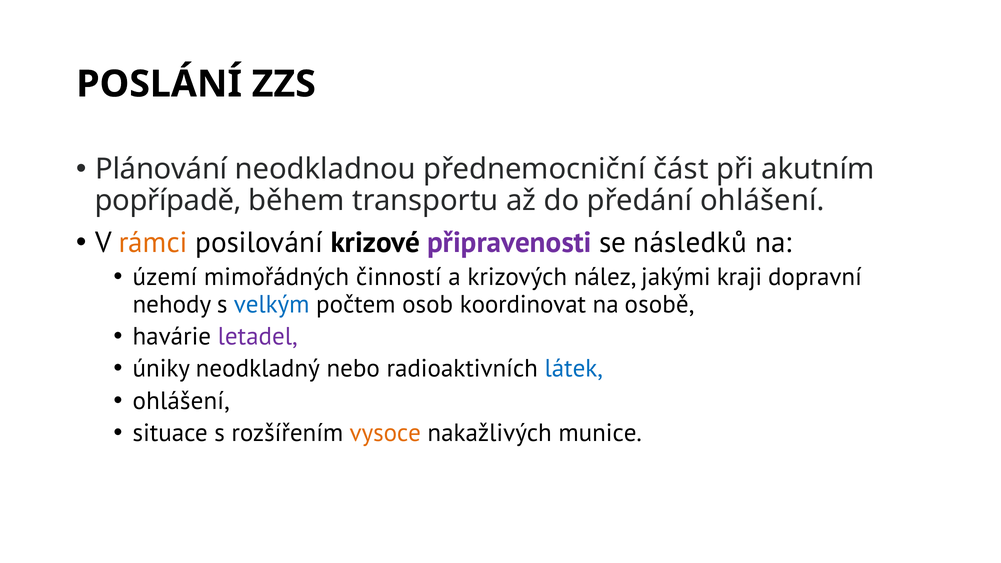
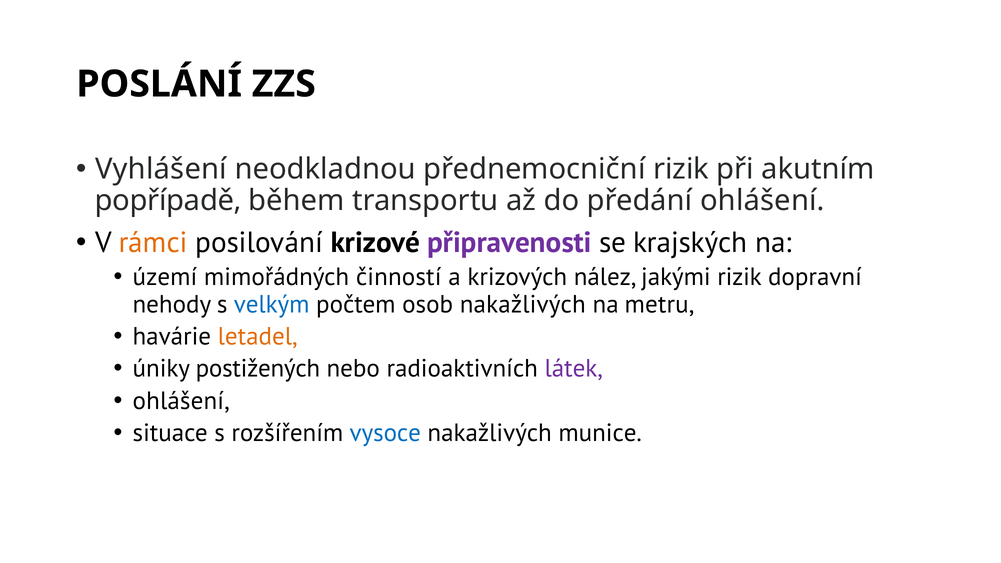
Plánování: Plánování -> Vyhlášení (161, 169)
přednemocniční část: část -> rizik (681, 169)
následků: následků -> krajských (690, 243)
jakými kraji: kraji -> rizik (739, 277)
osob koordinovat: koordinovat -> nakažlivých (523, 304)
osobě: osobě -> metru (660, 304)
letadel colour: purple -> orange (258, 336)
neodkladný: neodkladný -> postižených (258, 369)
látek colour: blue -> purple (574, 369)
vysoce colour: orange -> blue (385, 433)
